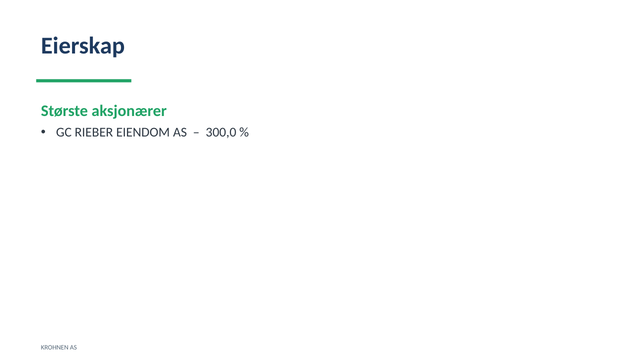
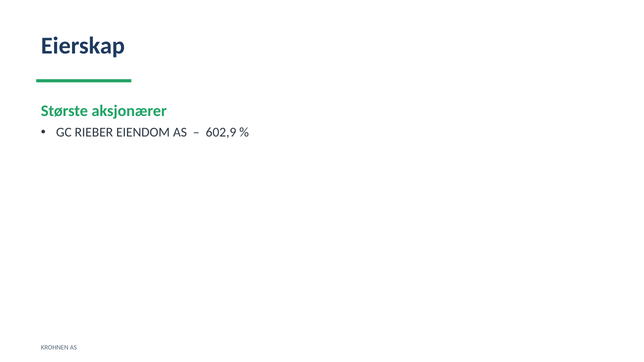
300,0: 300,0 -> 602,9 (221, 132)
